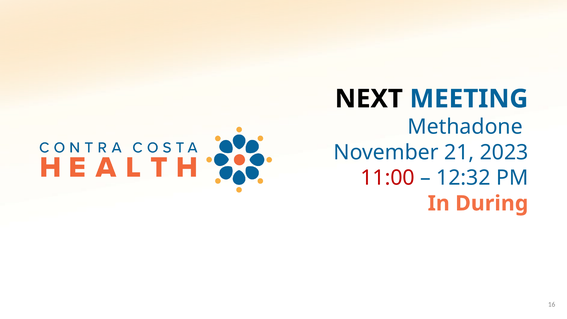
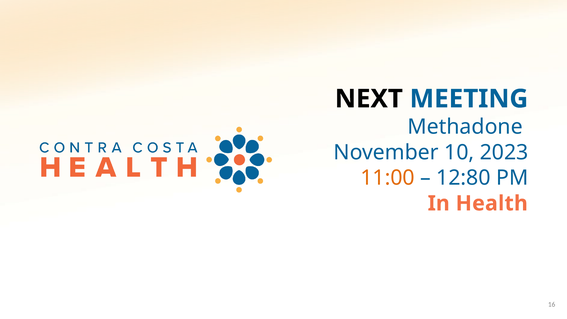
21: 21 -> 10 (459, 152)
11:00 colour: red -> orange (388, 178)
12:32: 12:32 -> 12:80 (463, 178)
During: During -> Health (492, 203)
